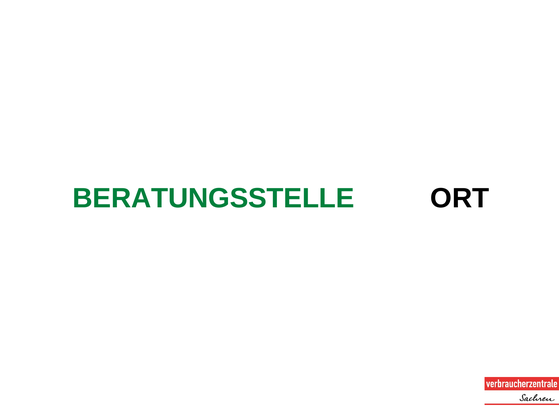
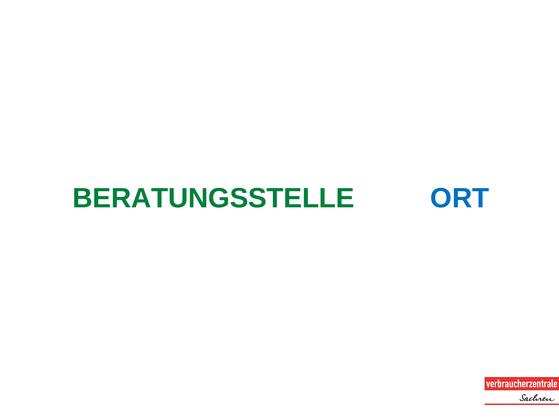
ORT colour: black -> blue (460, 198)
